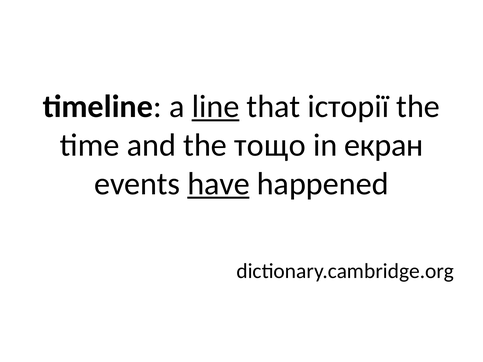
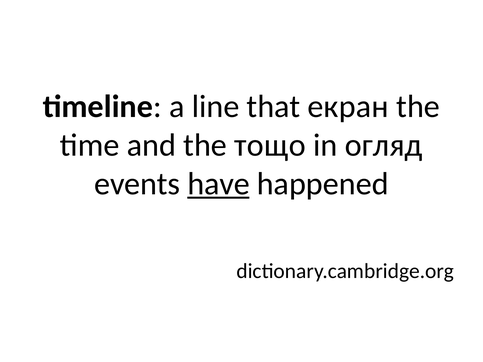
line underline: present -> none (216, 107)
історії: історії -> екран (348, 107)
екран: екран -> огляд (384, 145)
